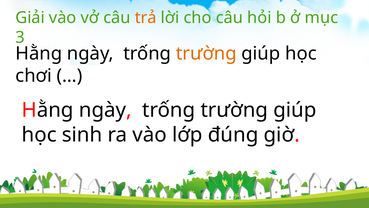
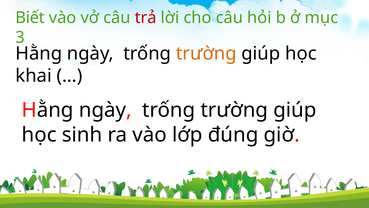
Giải: Giải -> Biết (30, 18)
trả colour: orange -> red (146, 18)
chơi: chơi -> khai (34, 76)
